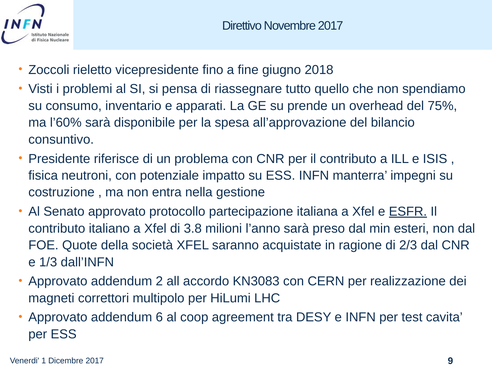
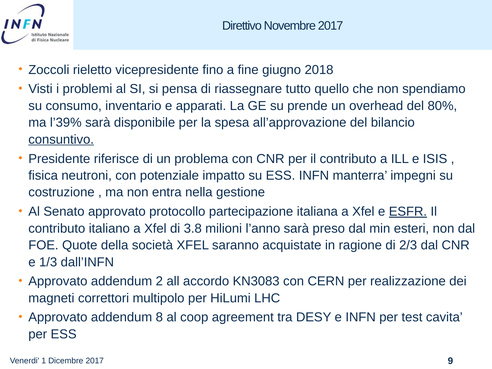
75%: 75% -> 80% (442, 106)
l’60%: l’60% -> l’39% (66, 123)
consuntivo underline: none -> present (61, 139)
6: 6 -> 8 (159, 317)
